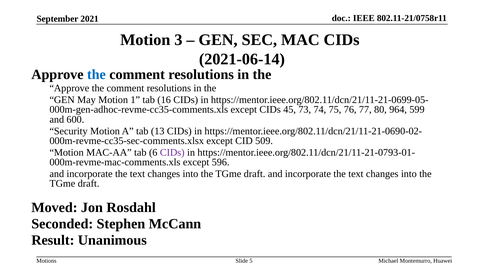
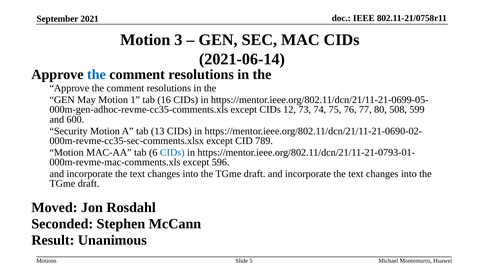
45: 45 -> 12 (290, 110)
964: 964 -> 508 (398, 110)
509: 509 -> 789 (264, 141)
CIDs colour: purple -> blue (172, 153)
